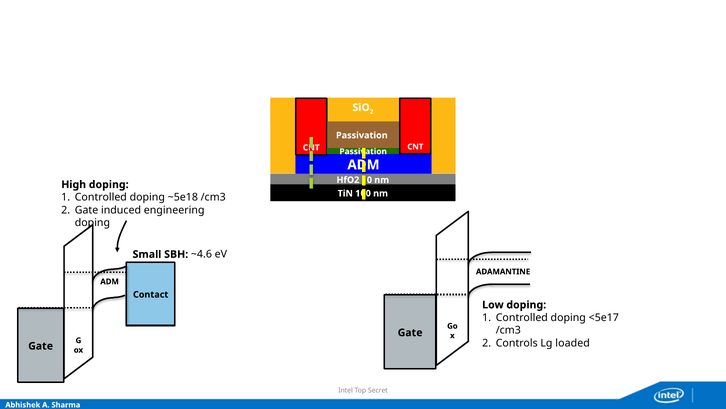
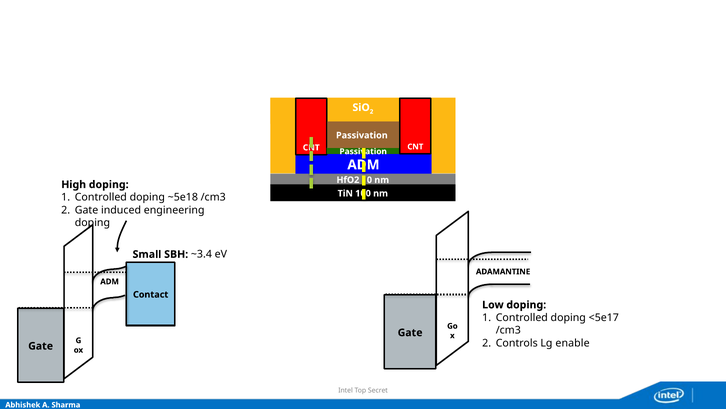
~4.6: ~4.6 -> ~3.4 (201, 254)
loaded: loaded -> enable (573, 343)
